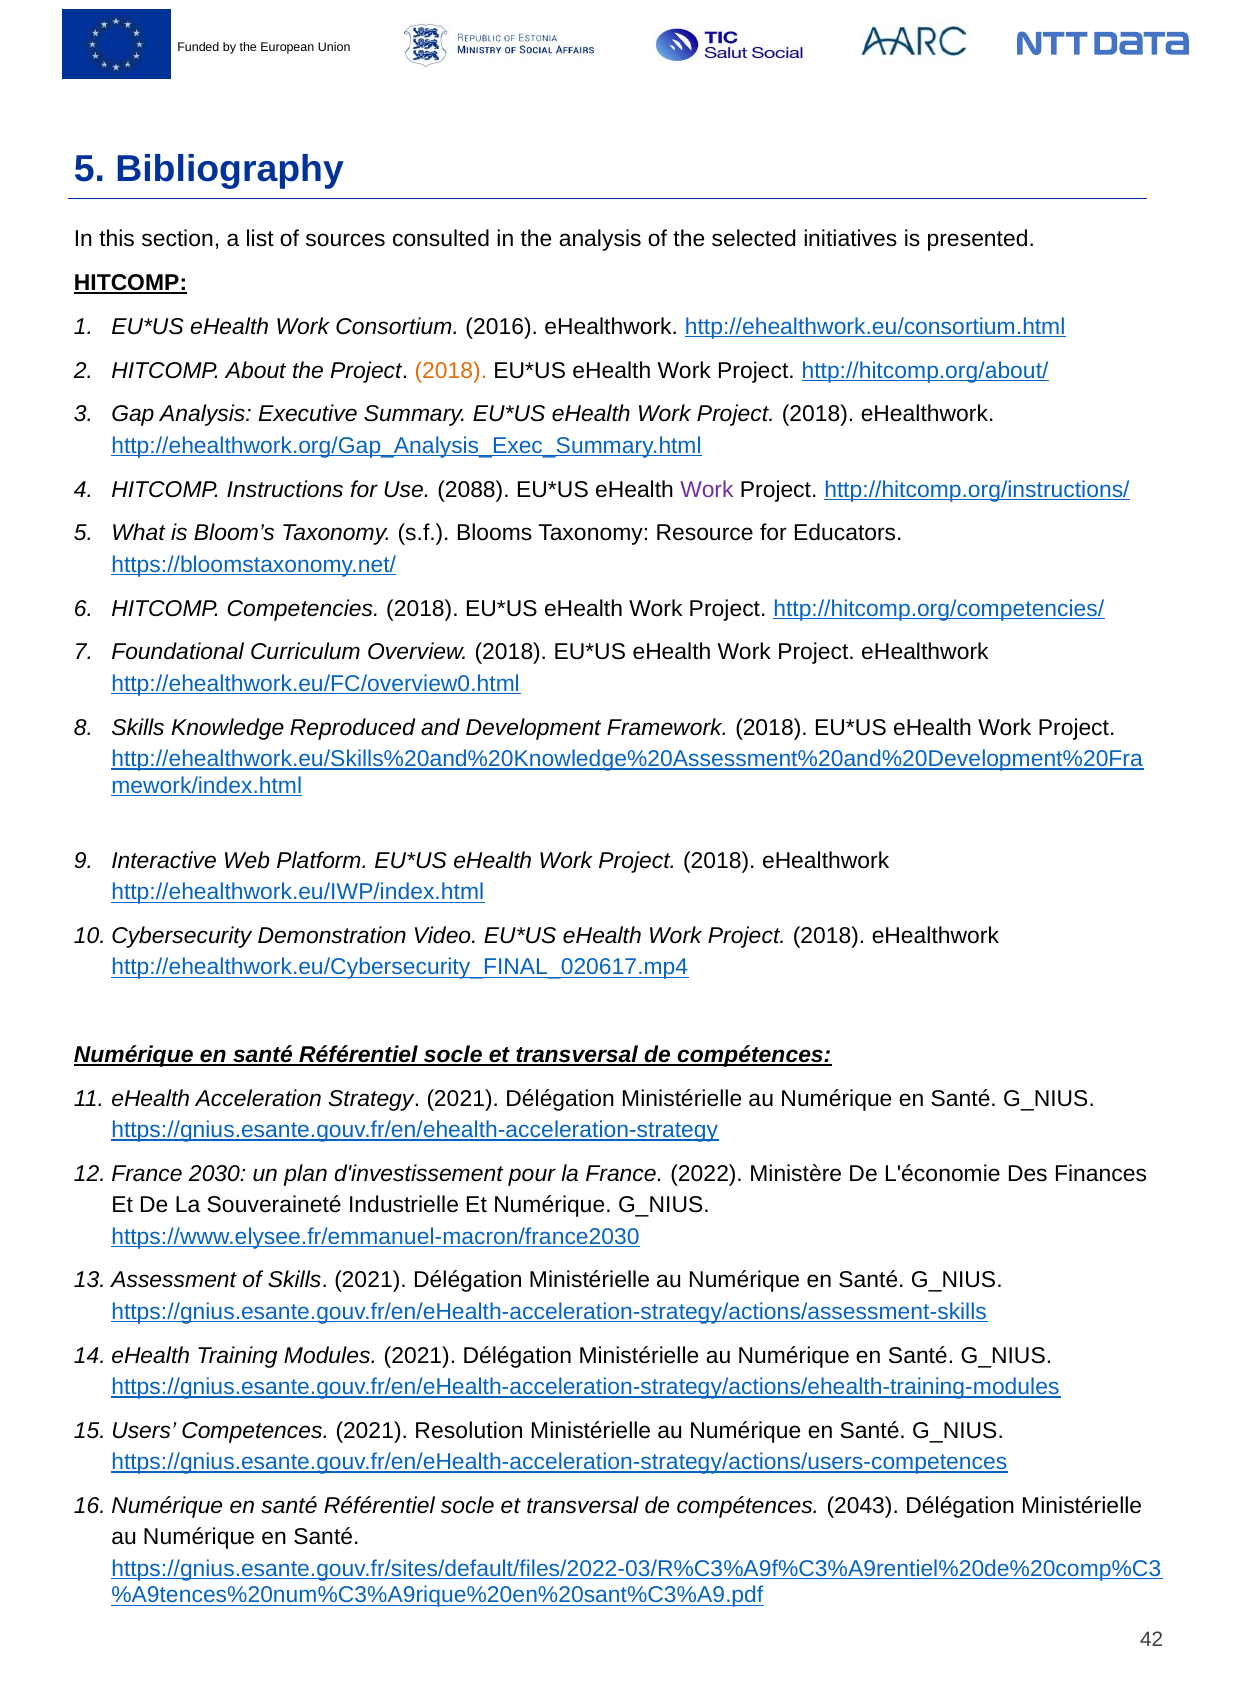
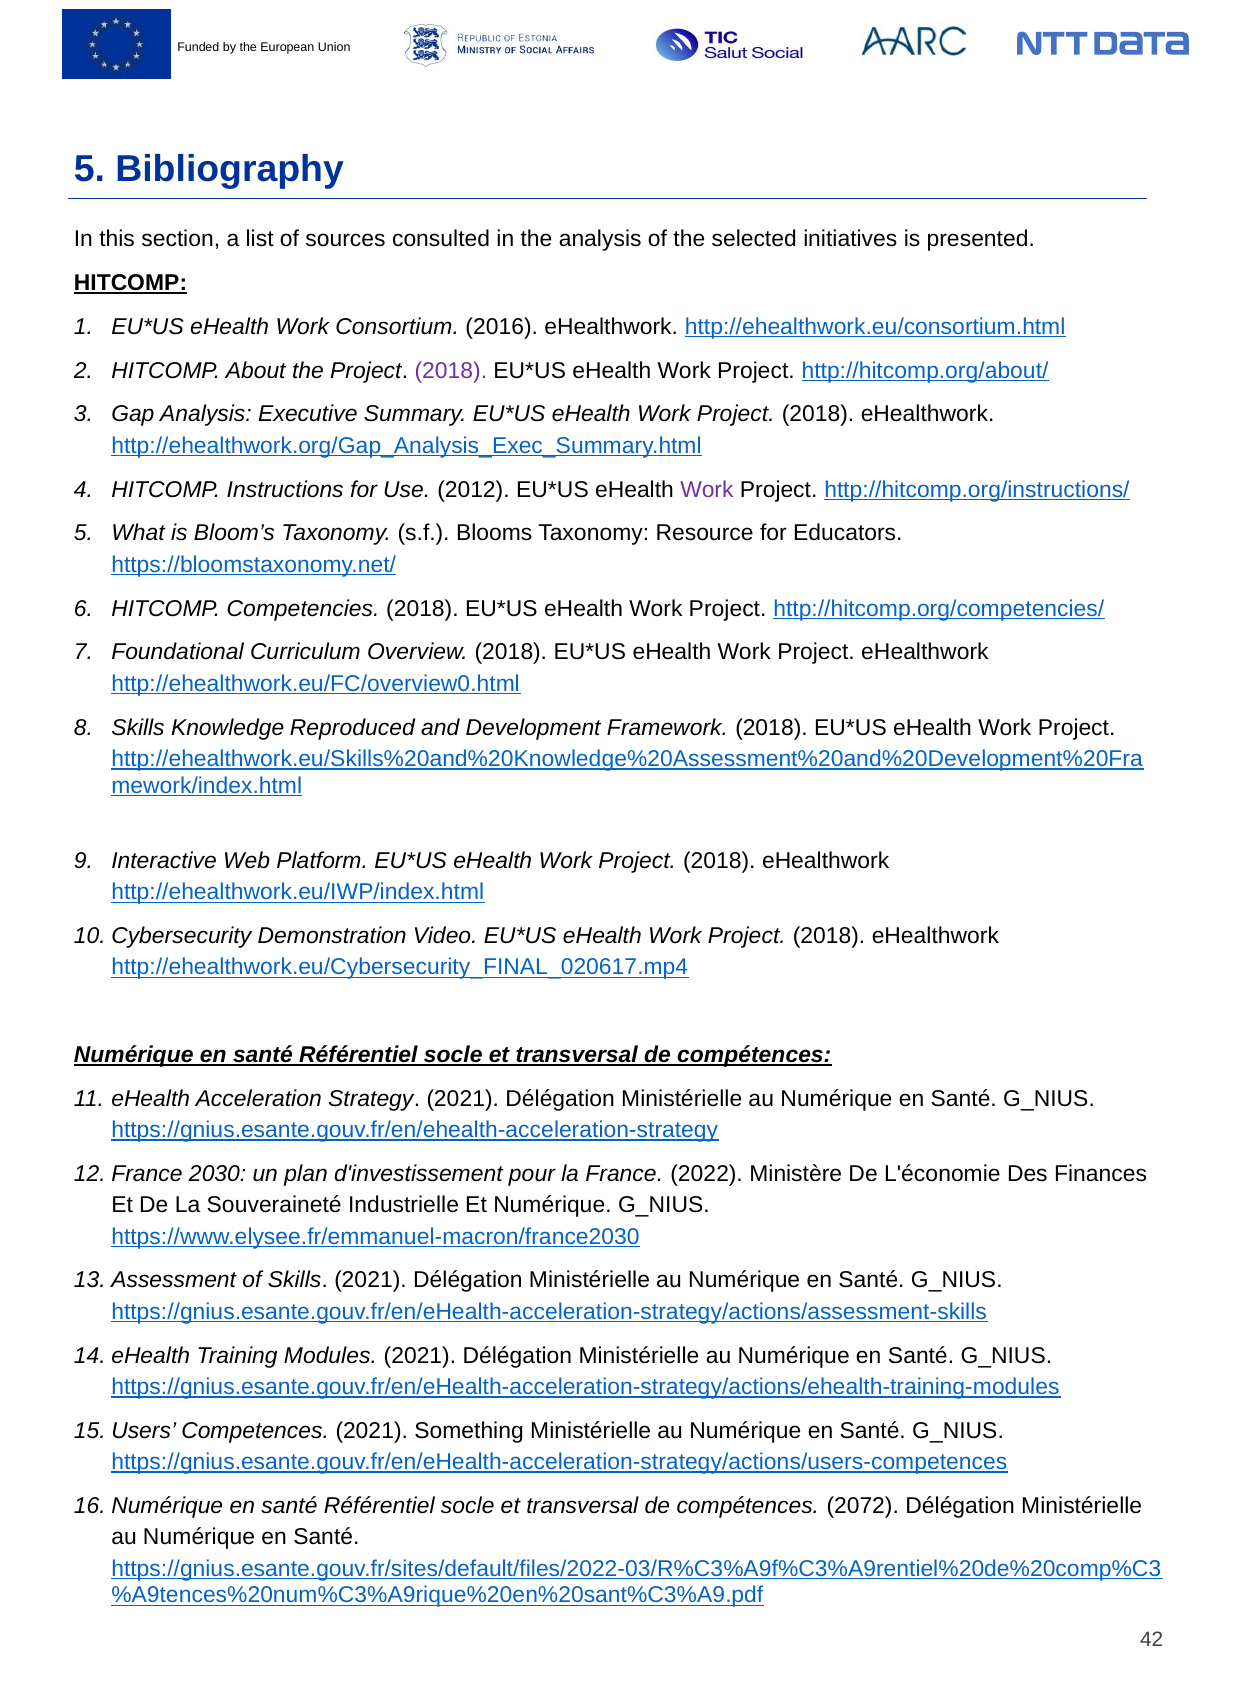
2018 colour: orange -> purple (451, 371)
2088: 2088 -> 2012 (473, 490)
Resolution: Resolution -> Something (469, 1431)
2043: 2043 -> 2072 (863, 1506)
